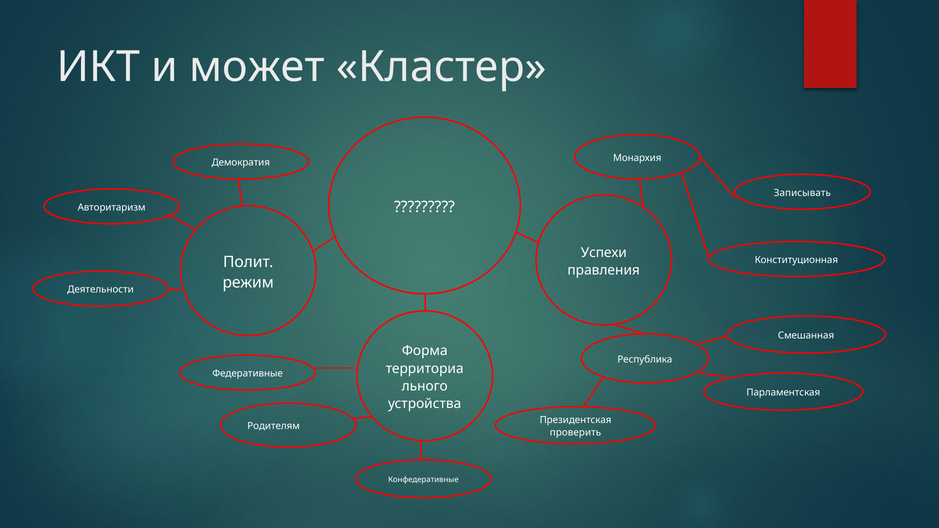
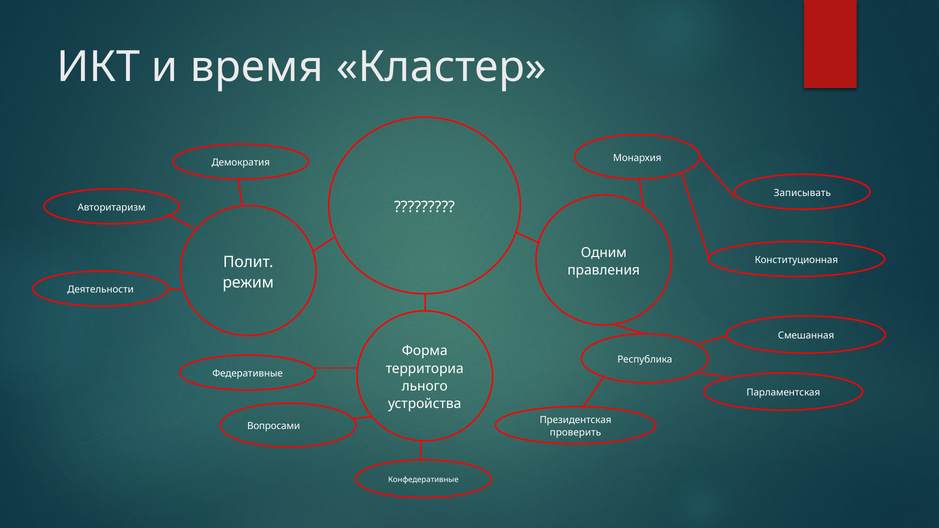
может: может -> время (257, 67)
Успехи: Успехи -> Одним (604, 253)
Родителям: Родителям -> Вопросами (274, 426)
